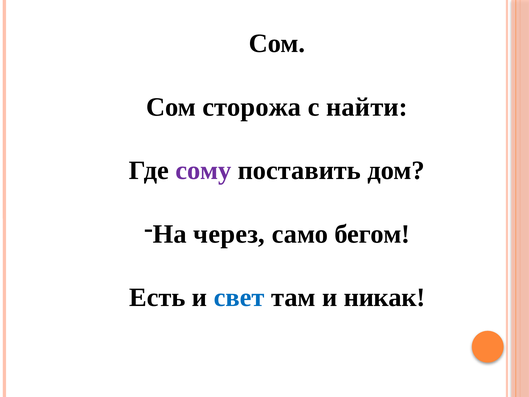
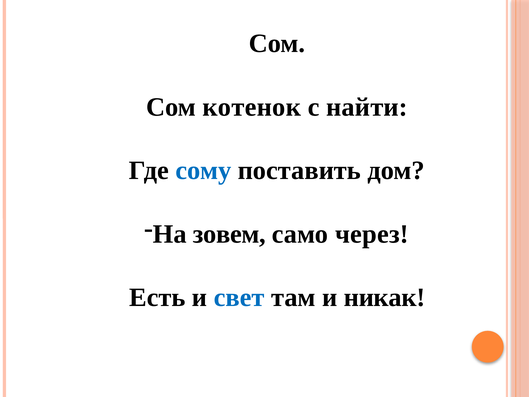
сторожа: сторожа -> котенок (252, 107)
сому colour: purple -> blue (203, 170)
через: через -> зовем (229, 234)
бегом: бегом -> через (372, 234)
